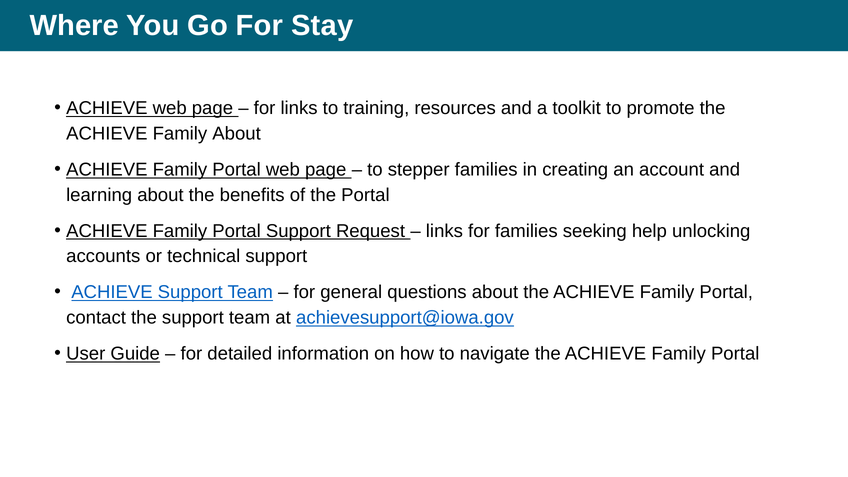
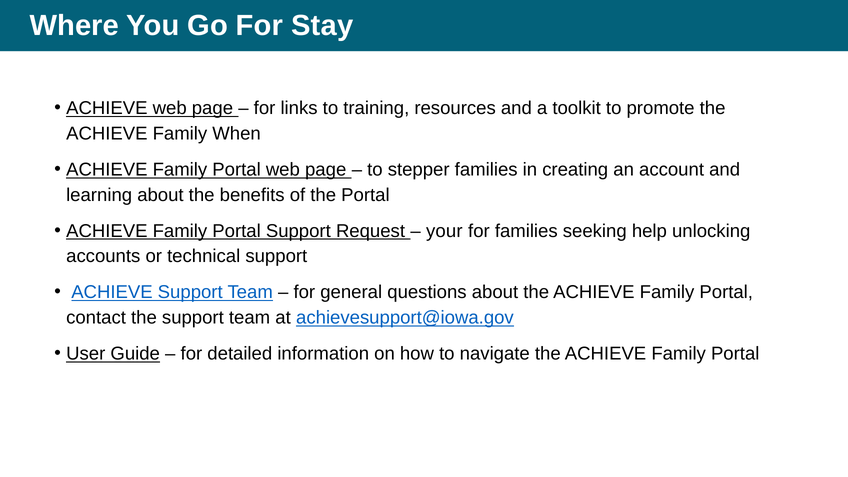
Family About: About -> When (237, 134)
links: links -> your (444, 231)
